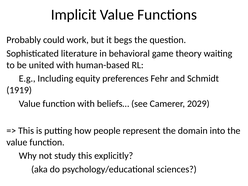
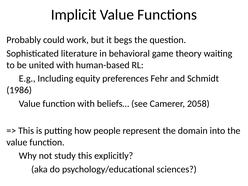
1919: 1919 -> 1986 (19, 90)
2029: 2029 -> 2058 (198, 104)
